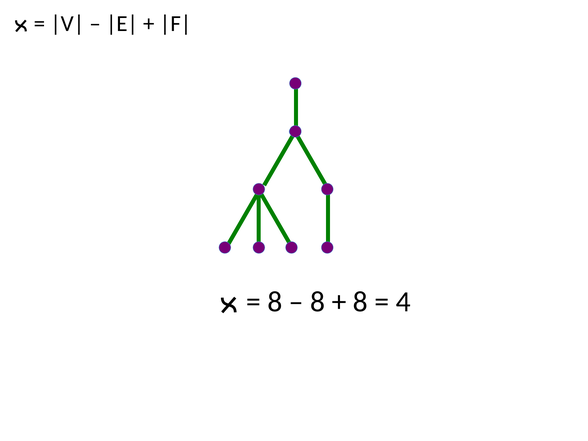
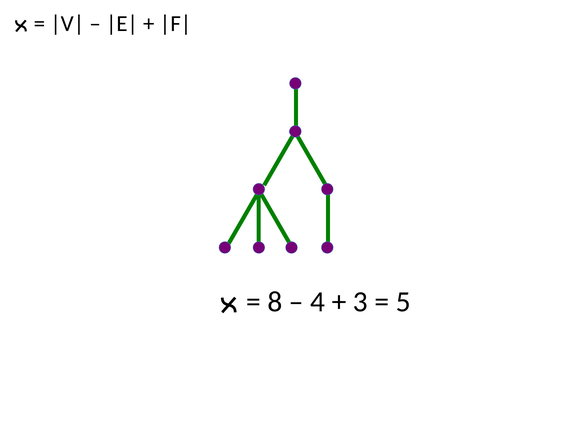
8: 8 -> 4 (318, 302)
8: 8 -> 3 (360, 302)
4: 4 -> 5 (403, 302)
